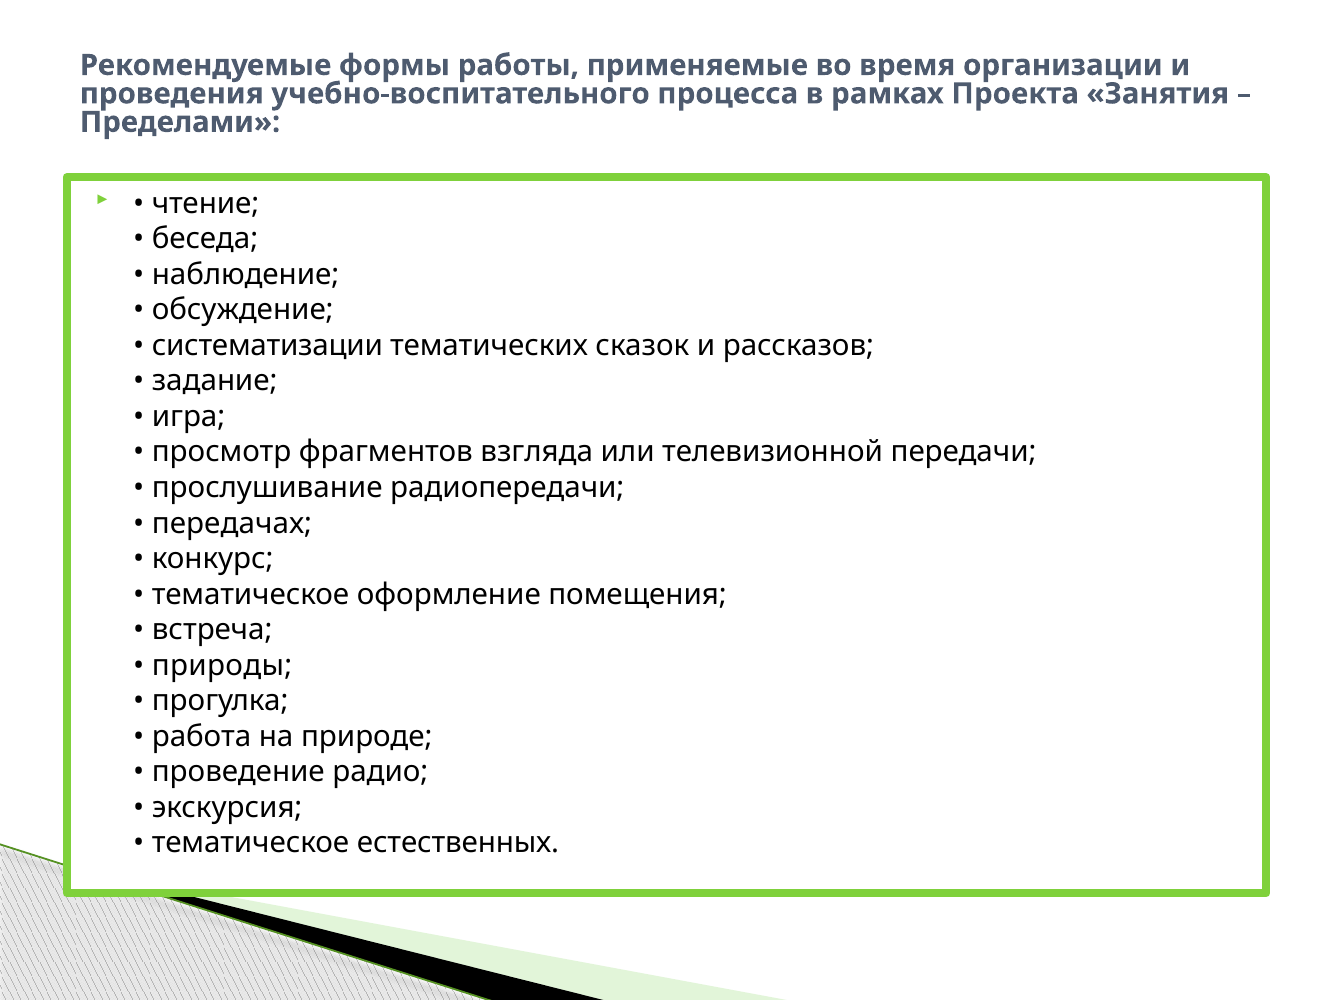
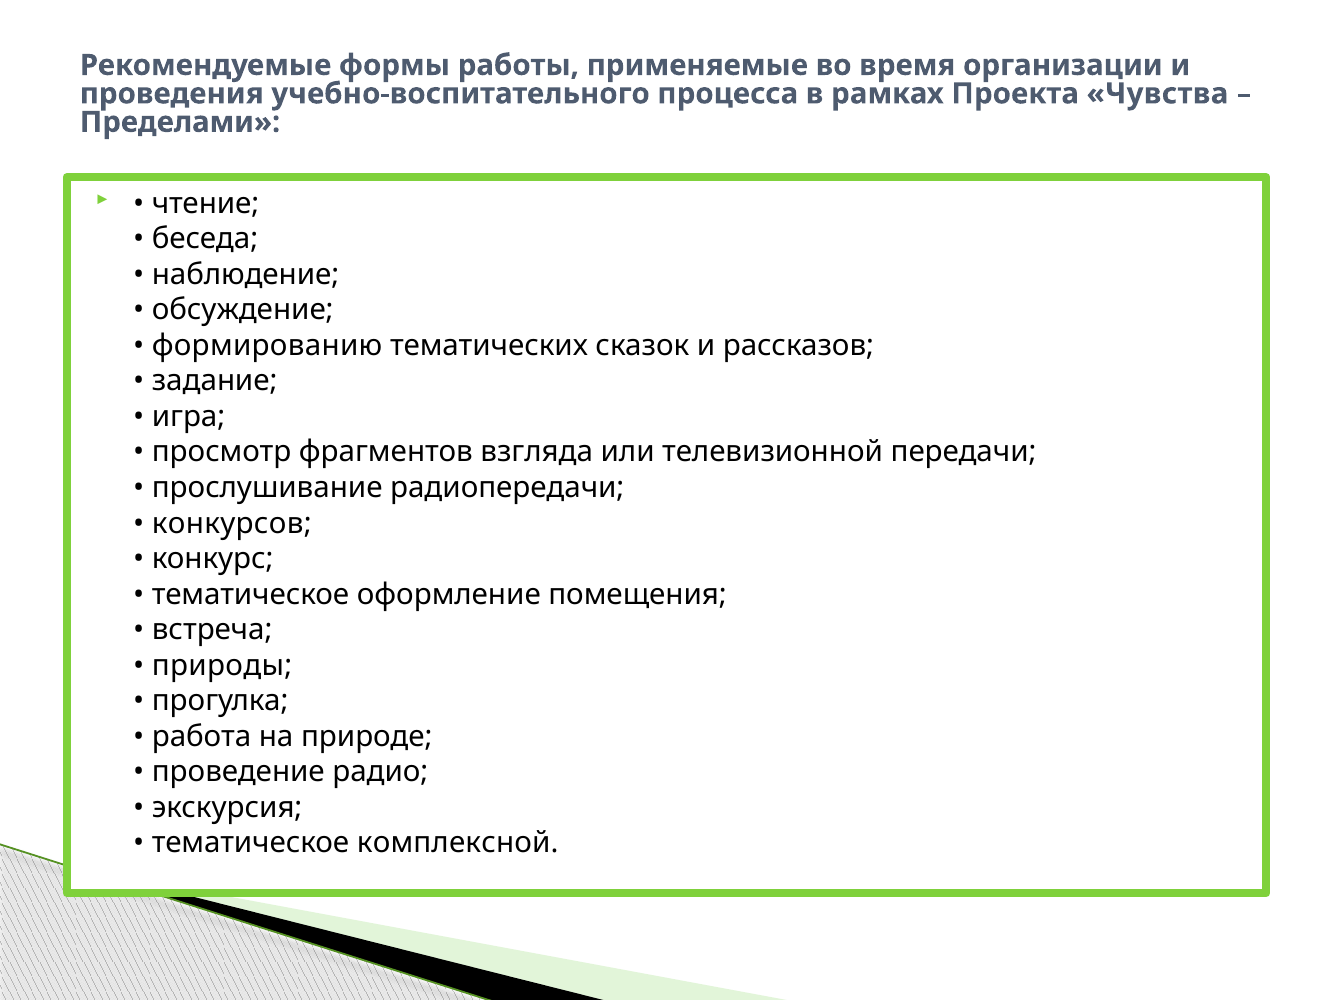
Занятия: Занятия -> Чувства (1157, 94)
систематизации: систематизации -> формированию (267, 346)
передачах: передачах -> конкурсов (232, 523)
естественных: естественных -> комплексной (458, 843)
